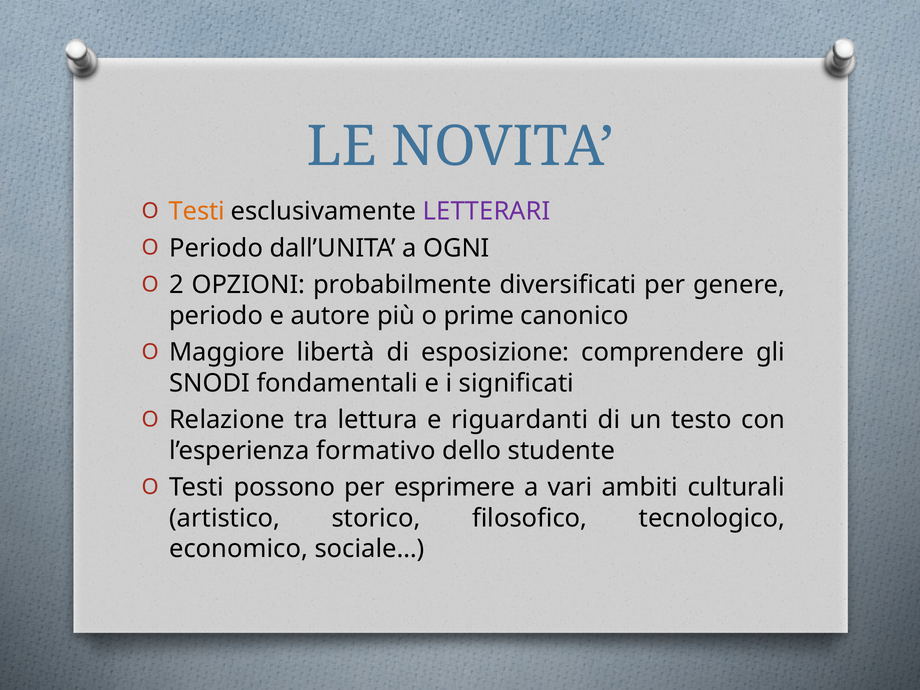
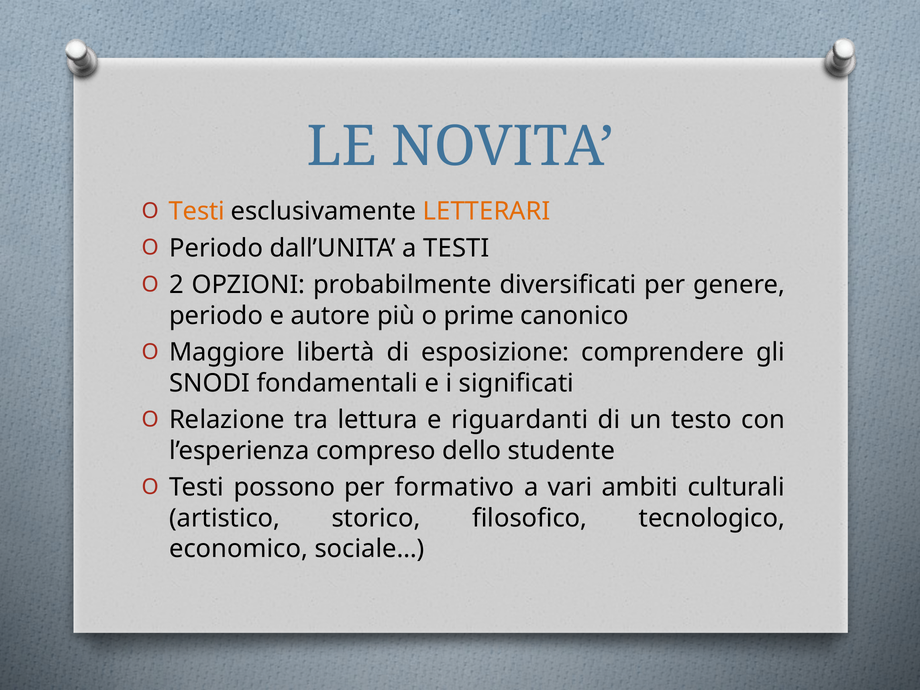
LETTERARI colour: purple -> orange (487, 211)
a OGNI: OGNI -> TESTI (456, 248)
formativo: formativo -> compreso (376, 451)
esprimere: esprimere -> formativo (454, 487)
